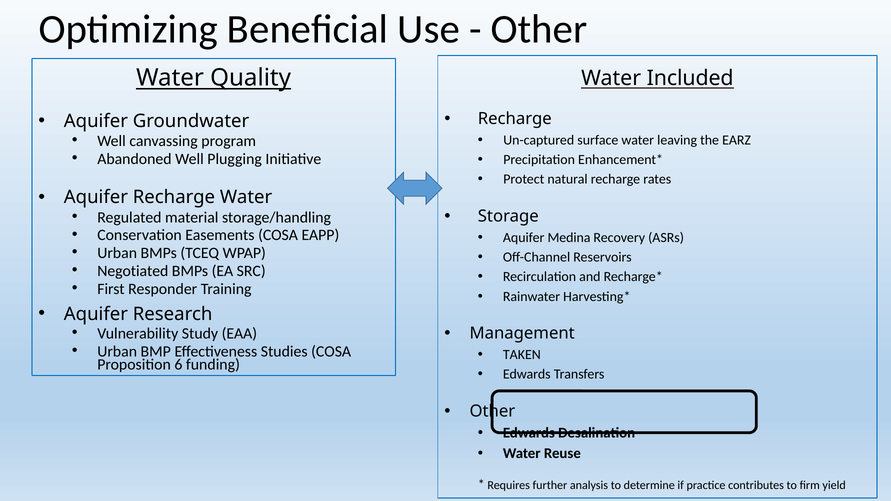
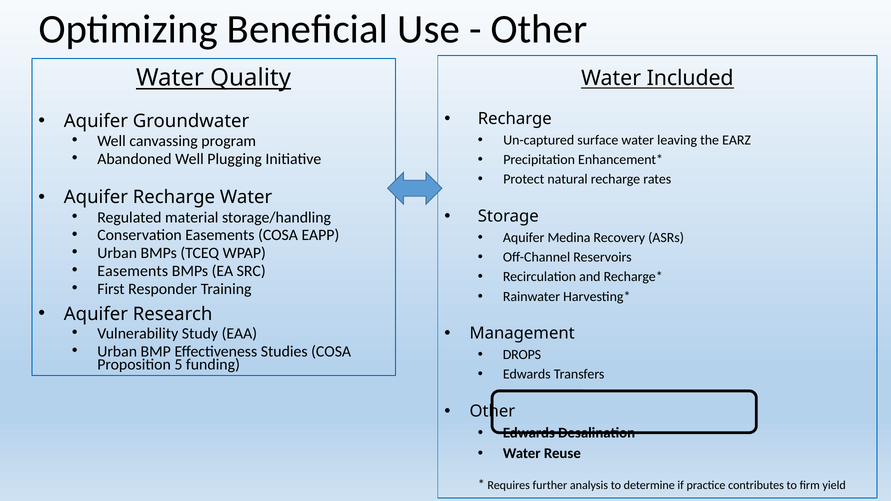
Negotiated: Negotiated -> Easements (133, 271)
TAKEN: TAKEN -> DROPS (522, 355)
6: 6 -> 5 (178, 365)
